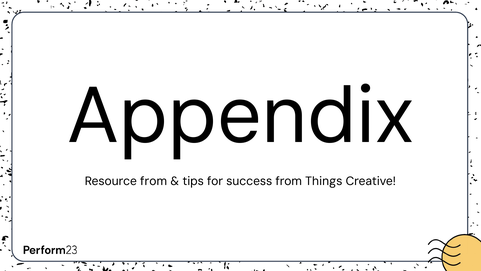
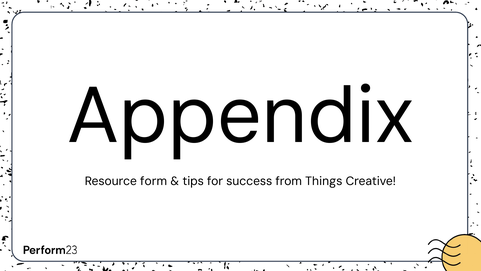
Resource from: from -> form (154, 181)
